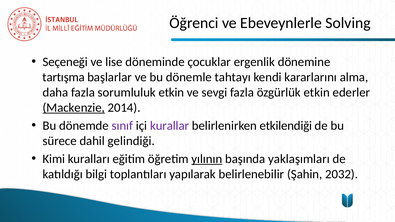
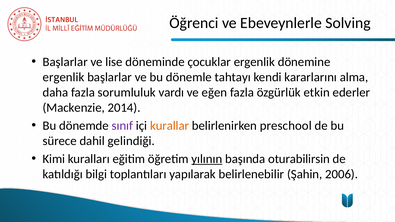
Seçeneği: Seçeneği -> Başlarlar (65, 62)
tartışma: tartışma -> ergenlik (64, 77)
sorumluluk etkin: etkin -> vardı (171, 92)
sevgi: sevgi -> eğen (214, 92)
Mackenzie underline: present -> none (74, 108)
kurallar colour: purple -> orange (170, 126)
etkilendiği: etkilendiği -> preschool (286, 126)
yaklaşımları: yaklaşımları -> oturabilirsin (299, 159)
2032: 2032 -> 2006 (342, 174)
